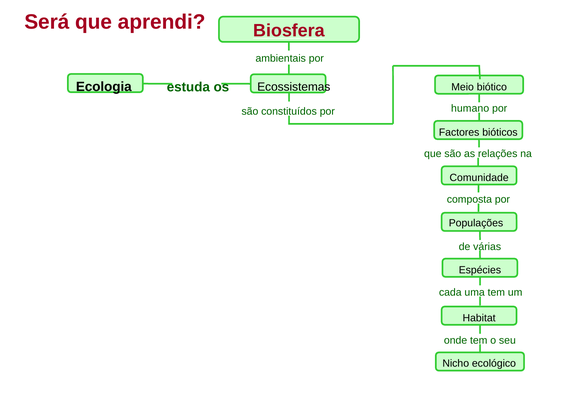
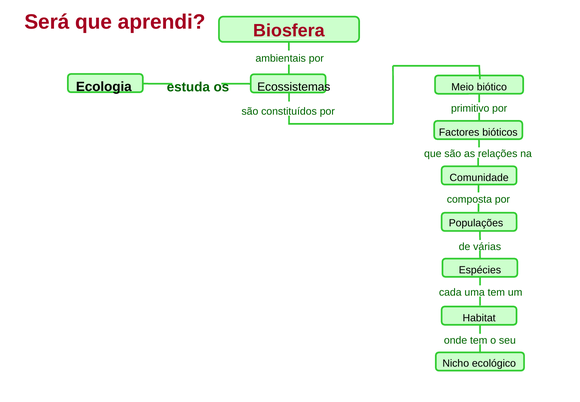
humano: humano -> primitivo (470, 108)
